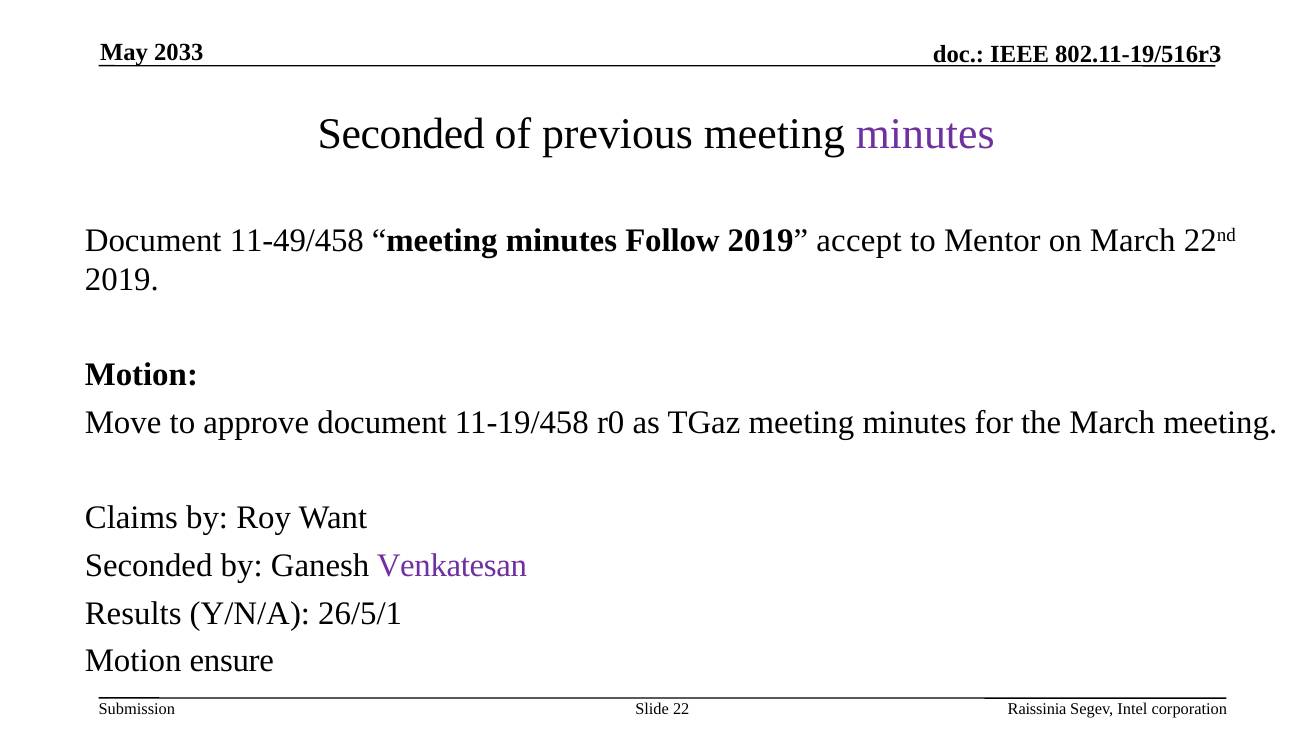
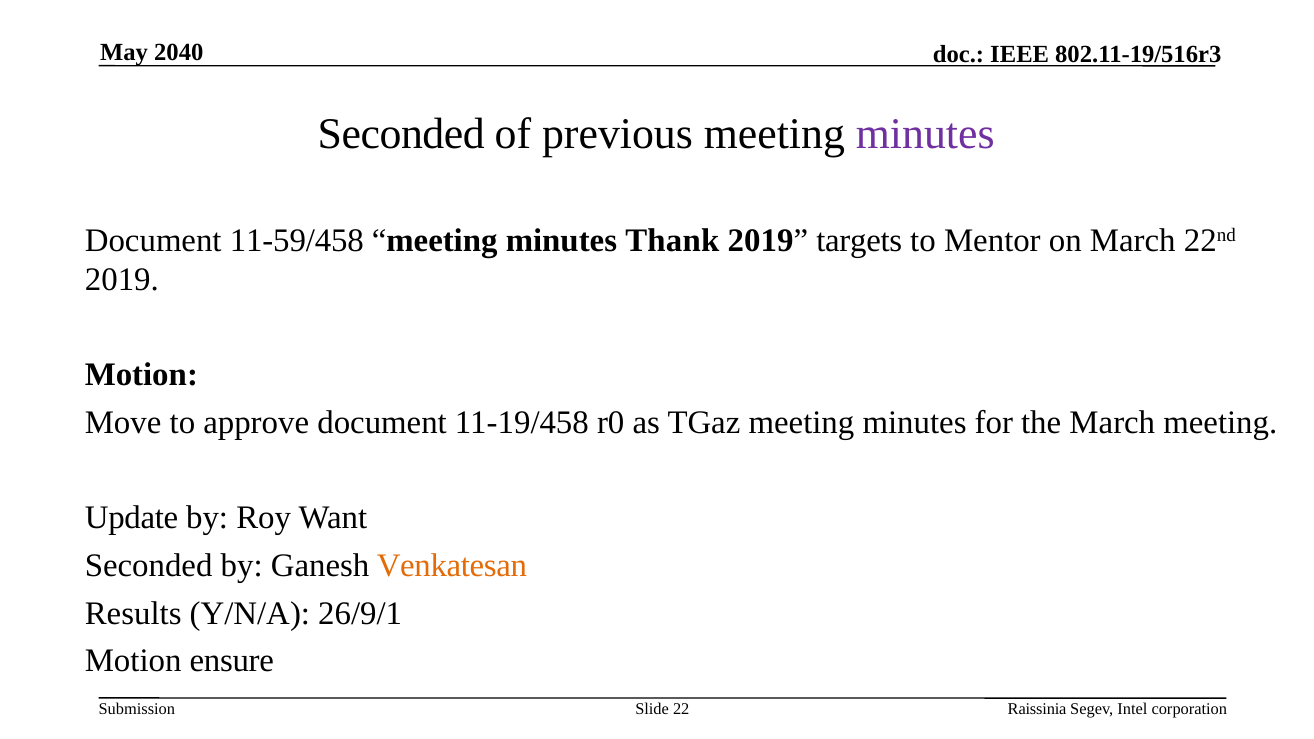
2033: 2033 -> 2040 (179, 52)
11-49/458: 11-49/458 -> 11-59/458 (297, 240)
Follow: Follow -> Thank (672, 240)
accept: accept -> targets (859, 240)
Claims: Claims -> Update (132, 518)
Venkatesan colour: purple -> orange (452, 566)
26/5/1: 26/5/1 -> 26/9/1 (360, 613)
